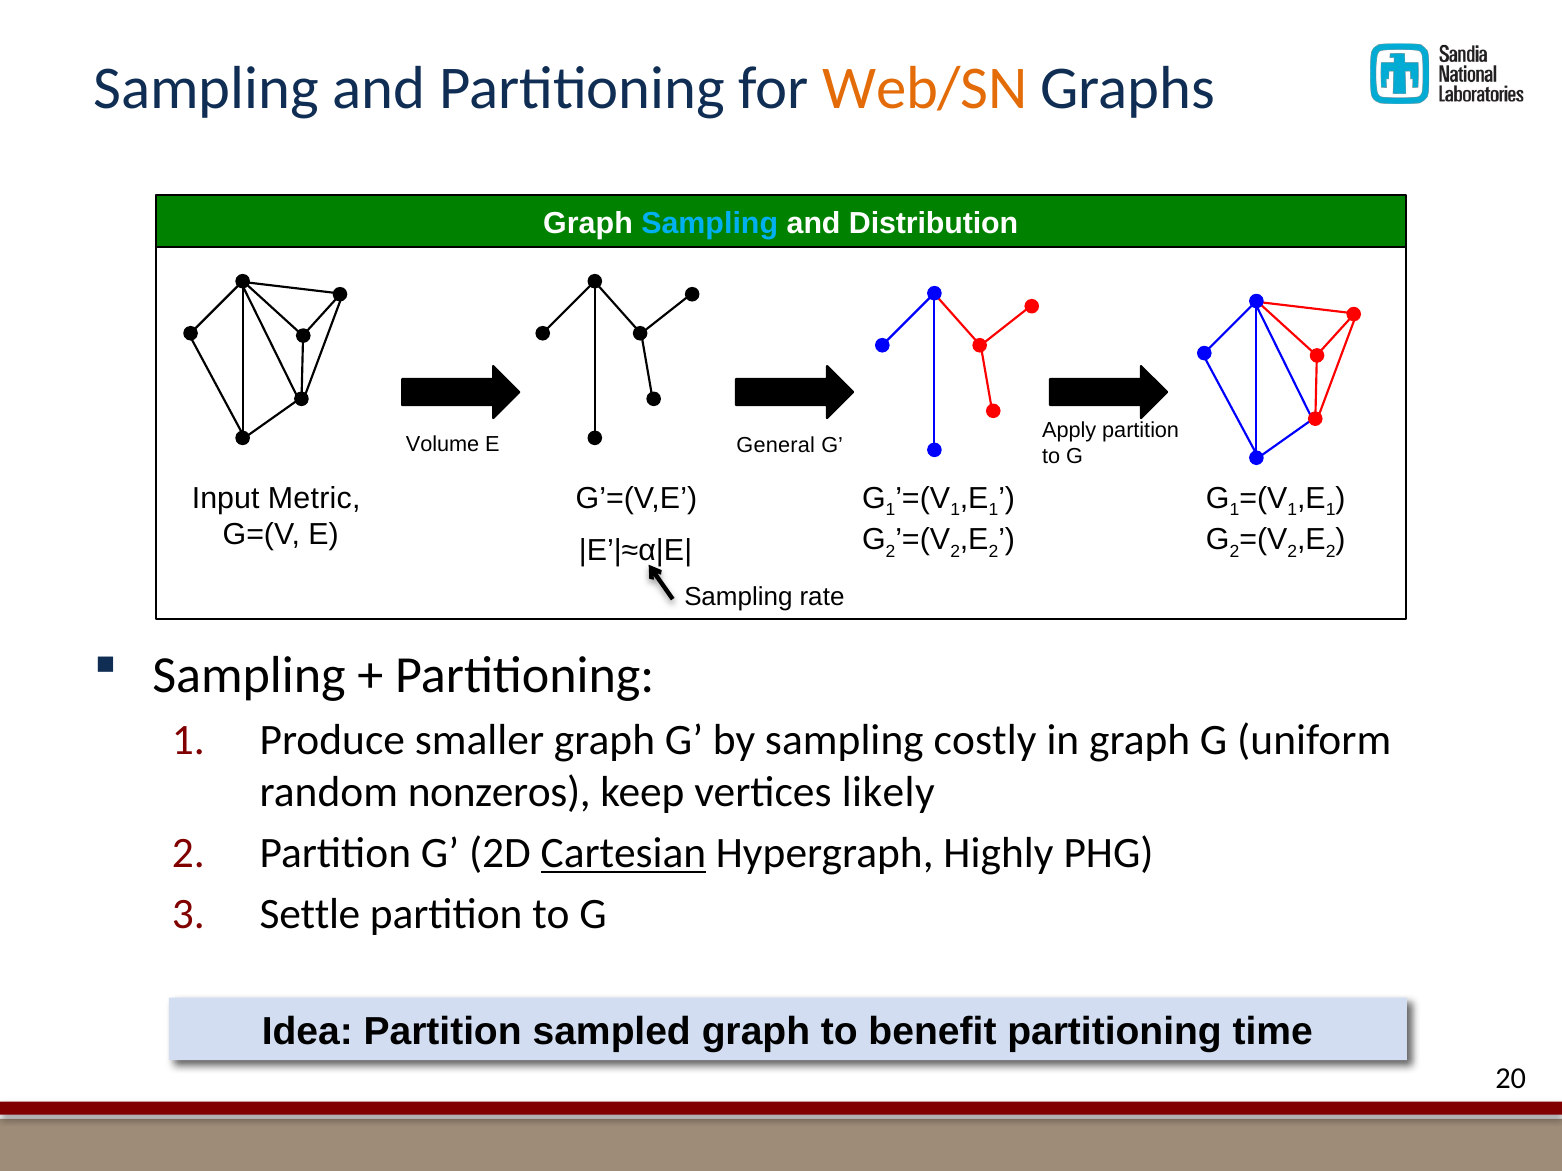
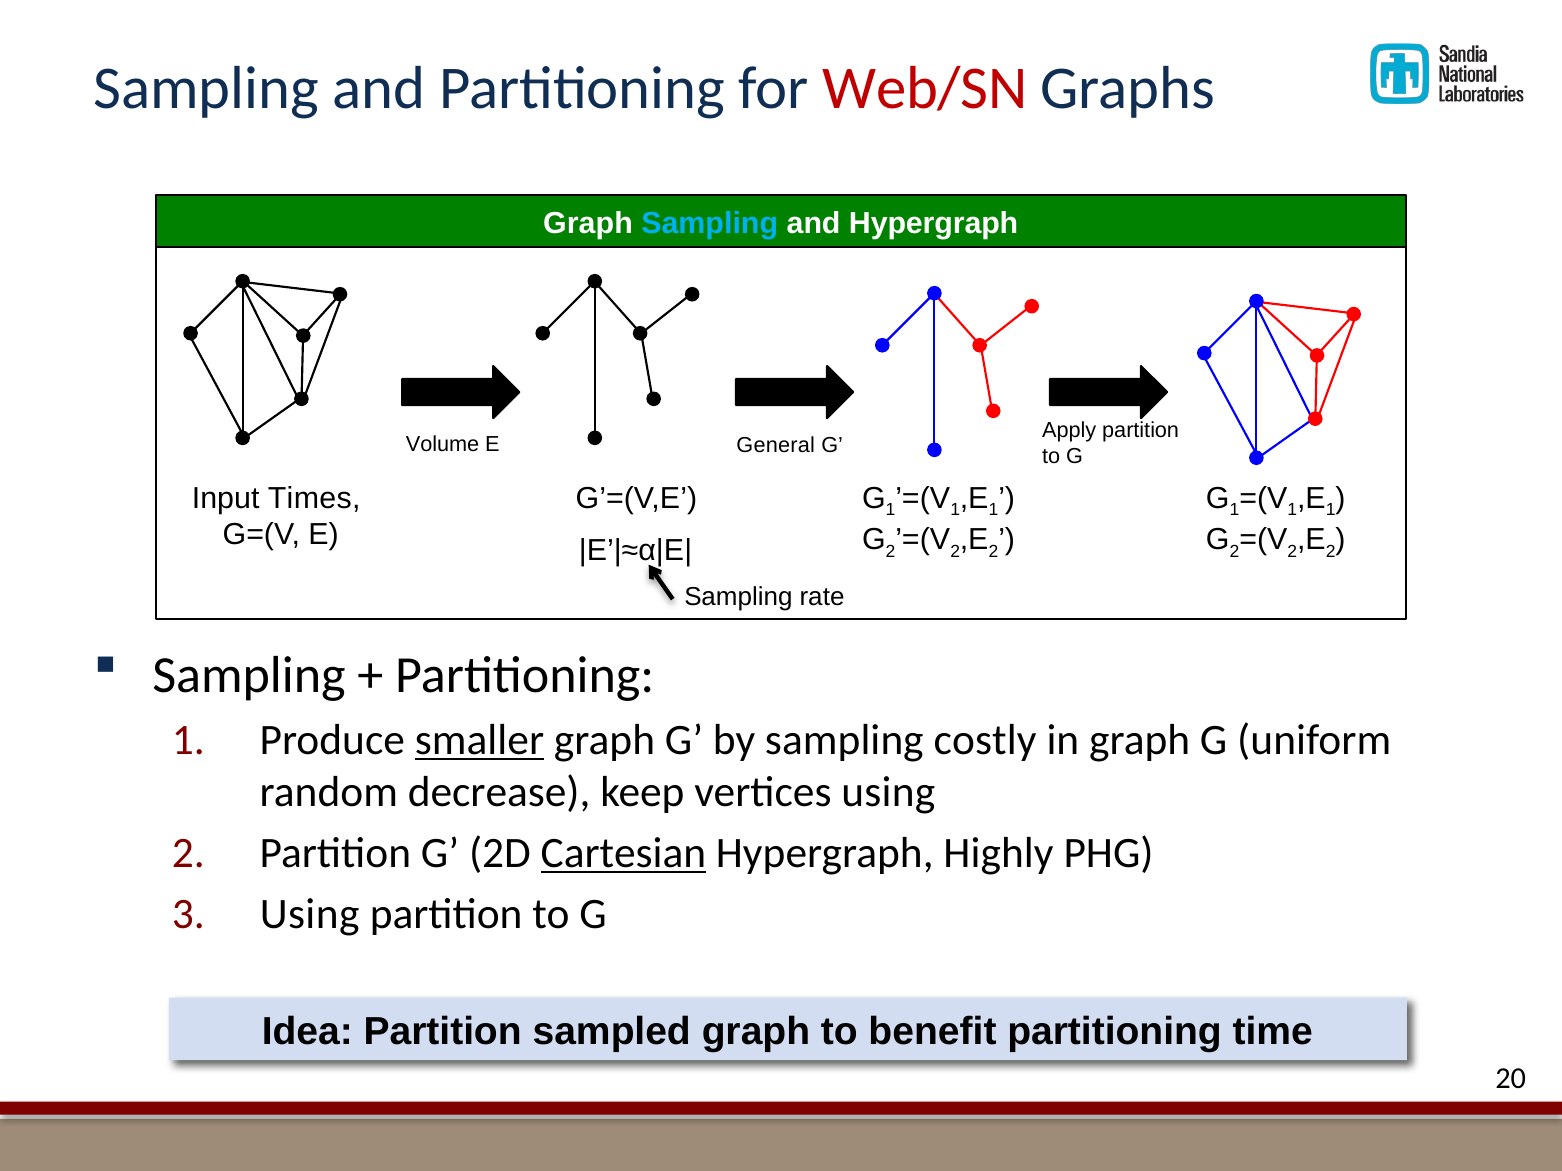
Web/SN colour: orange -> red (925, 89)
and Distribution: Distribution -> Hypergraph (934, 223)
Metric: Metric -> Times (314, 498)
smaller underline: none -> present (479, 741)
nonzeros: nonzeros -> decrease (499, 793)
vertices likely: likely -> using (888, 793)
Settle: Settle -> Using (310, 914)
